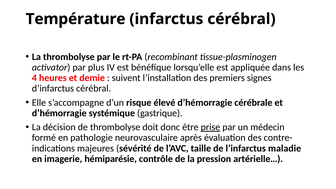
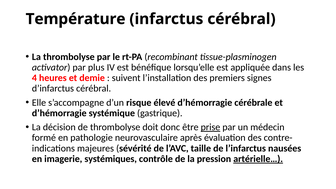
maladie: maladie -> nausées (285, 148)
hémiparésie: hémiparésie -> systémiques (111, 159)
artérielle… underline: none -> present (258, 159)
